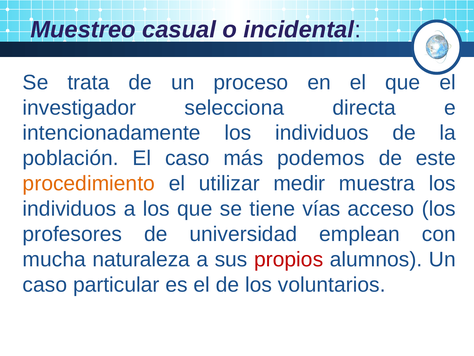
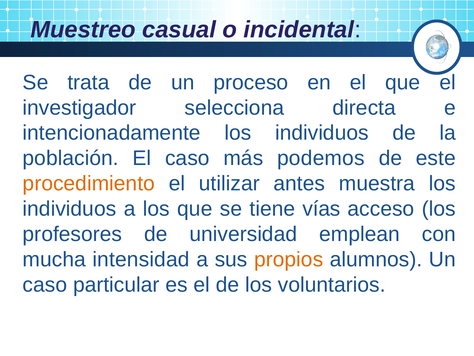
medir: medir -> antes (299, 183)
naturaleza: naturaleza -> intensidad (141, 259)
propios colour: red -> orange (289, 259)
